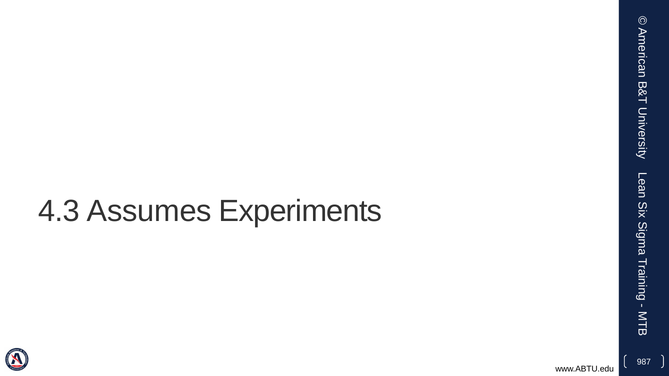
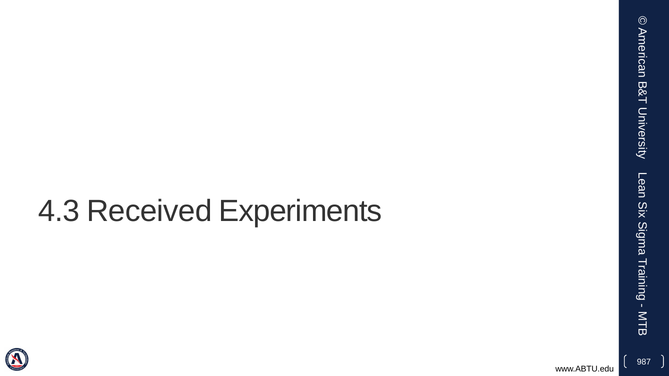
Assumes: Assumes -> Received (149, 211)
